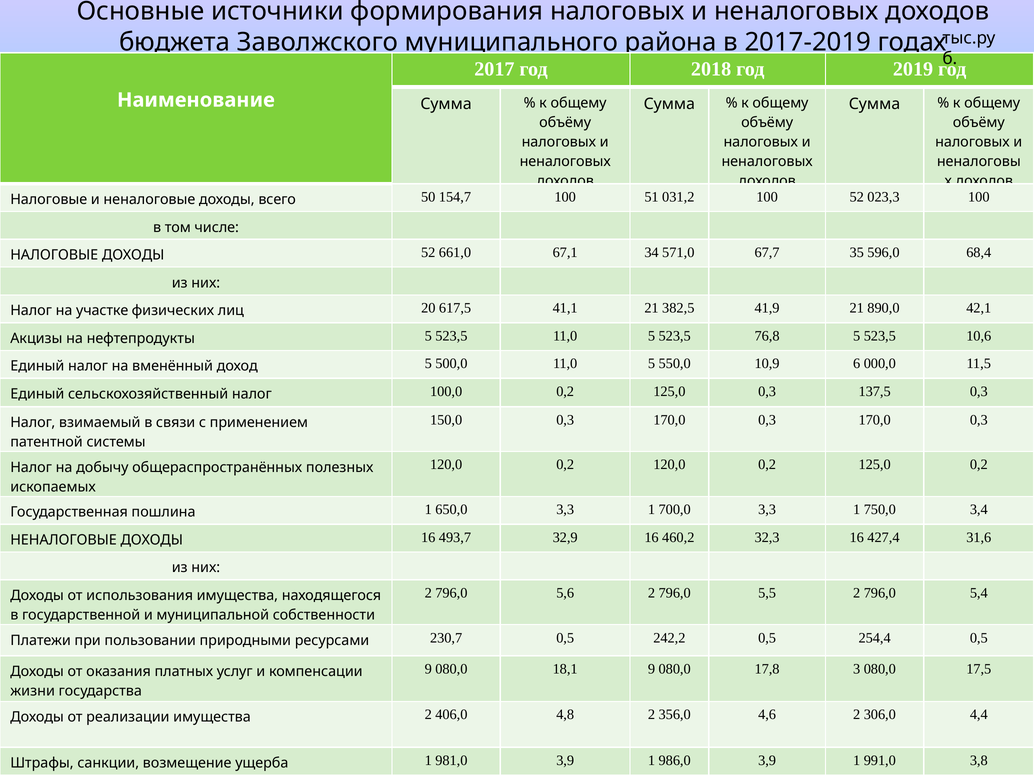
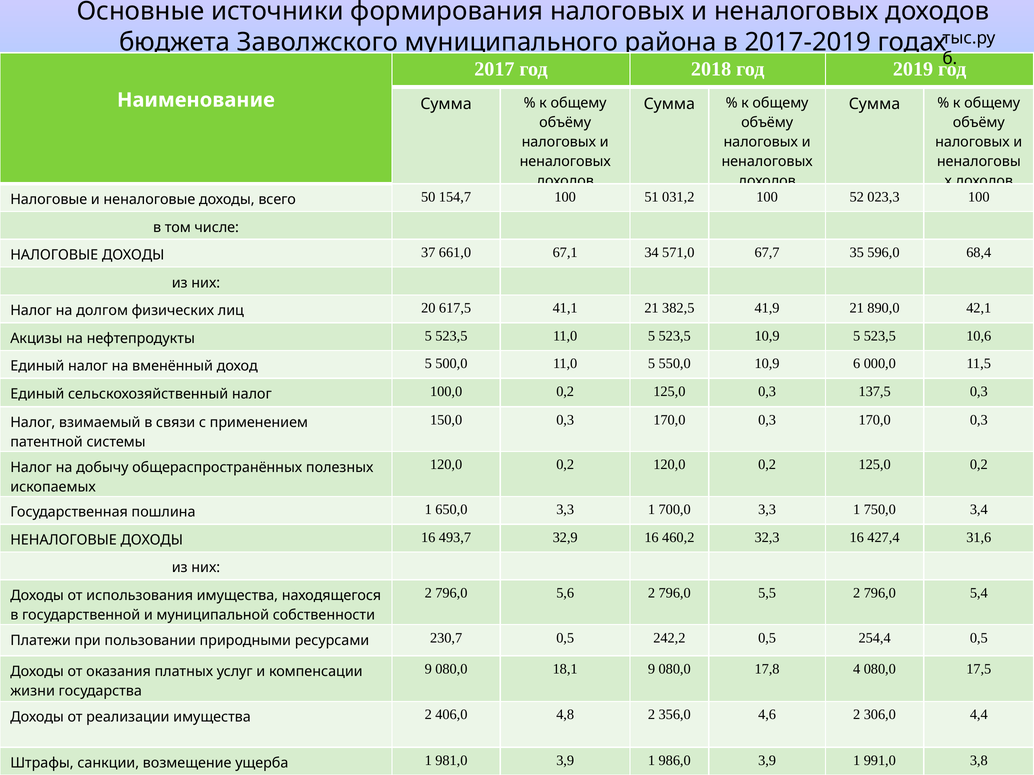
ДОХОДЫ 52: 52 -> 37 (428, 253)
участке: участке -> долгом (102, 311)
523,5 76,8: 76,8 -> 10,9 (767, 336)
3: 3 -> 4 (857, 669)
